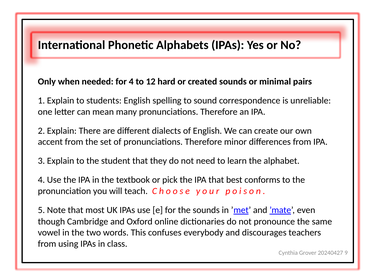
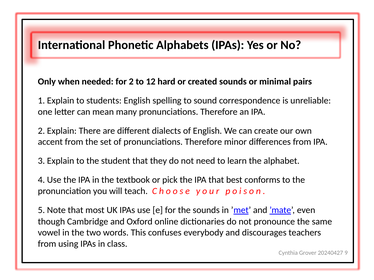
for 4: 4 -> 2 (131, 82)
